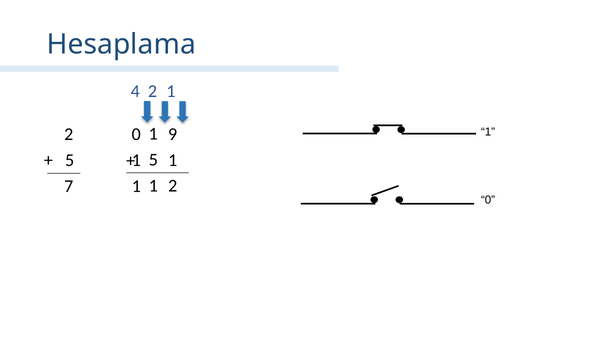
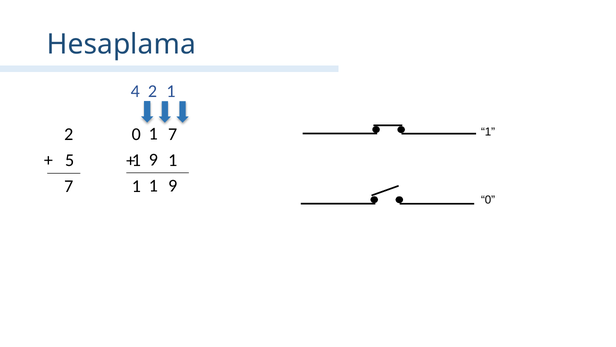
1 9: 9 -> 7 (173, 134)
5: 5 -> 9 (153, 160)
1 1 2: 2 -> 9 (173, 186)
